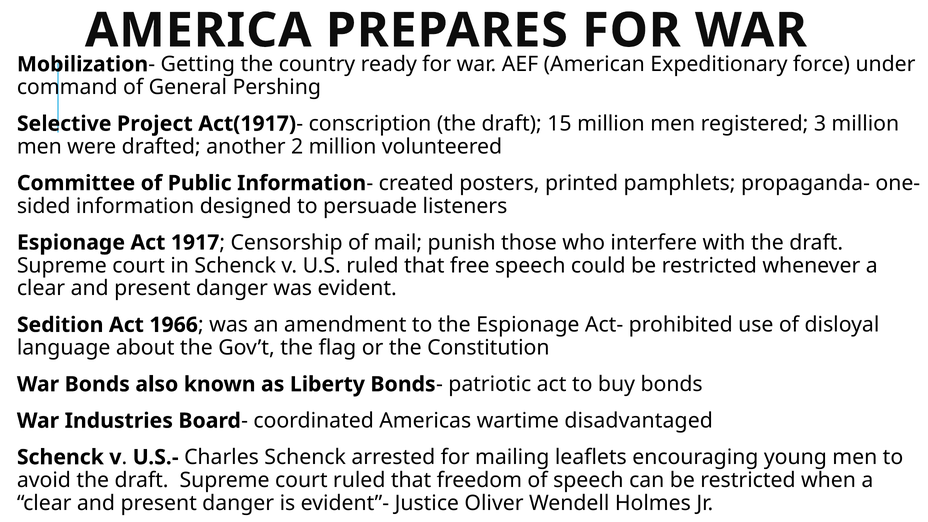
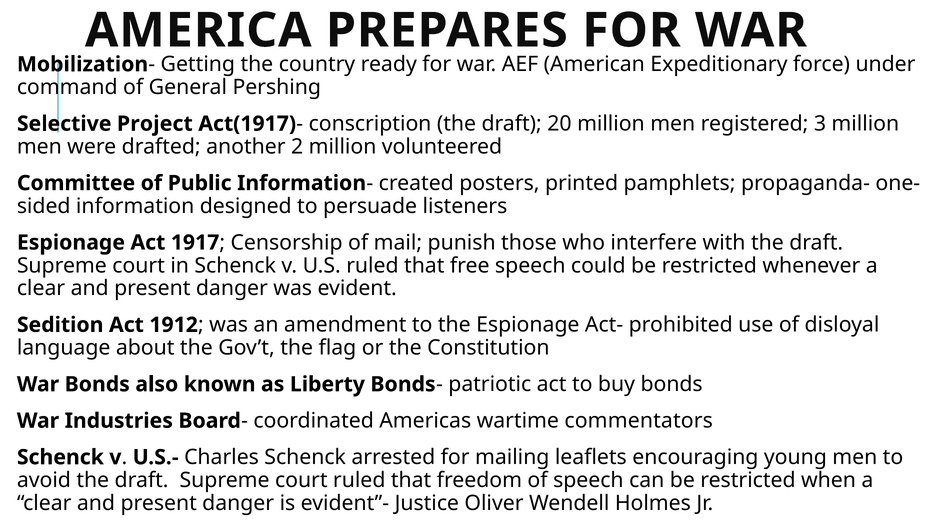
15: 15 -> 20 (559, 124)
1966: 1966 -> 1912 (174, 325)
disadvantaged: disadvantaged -> commentators (639, 421)
